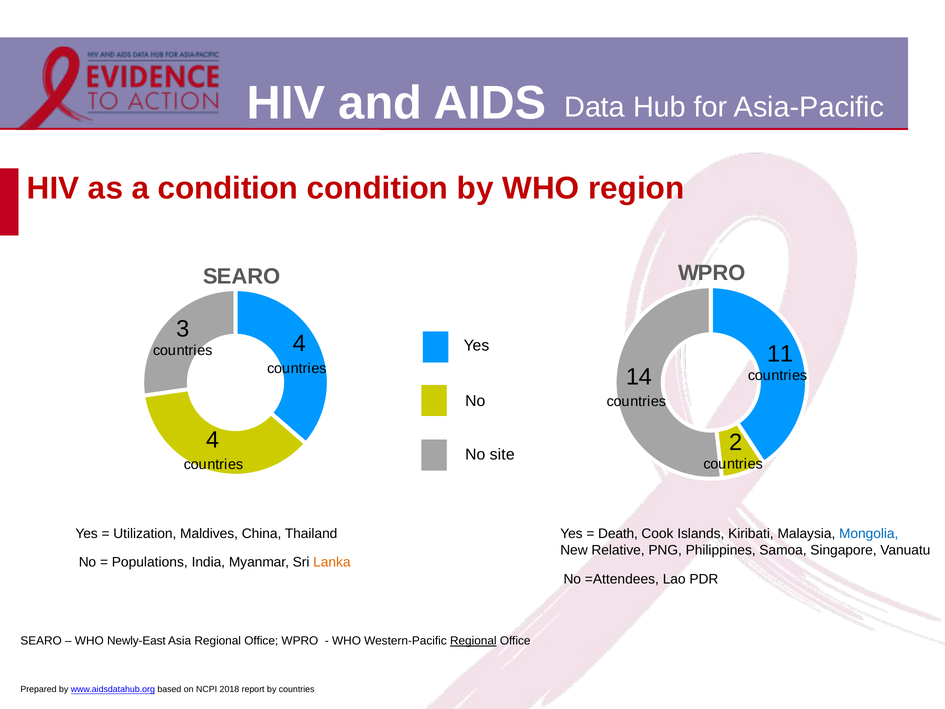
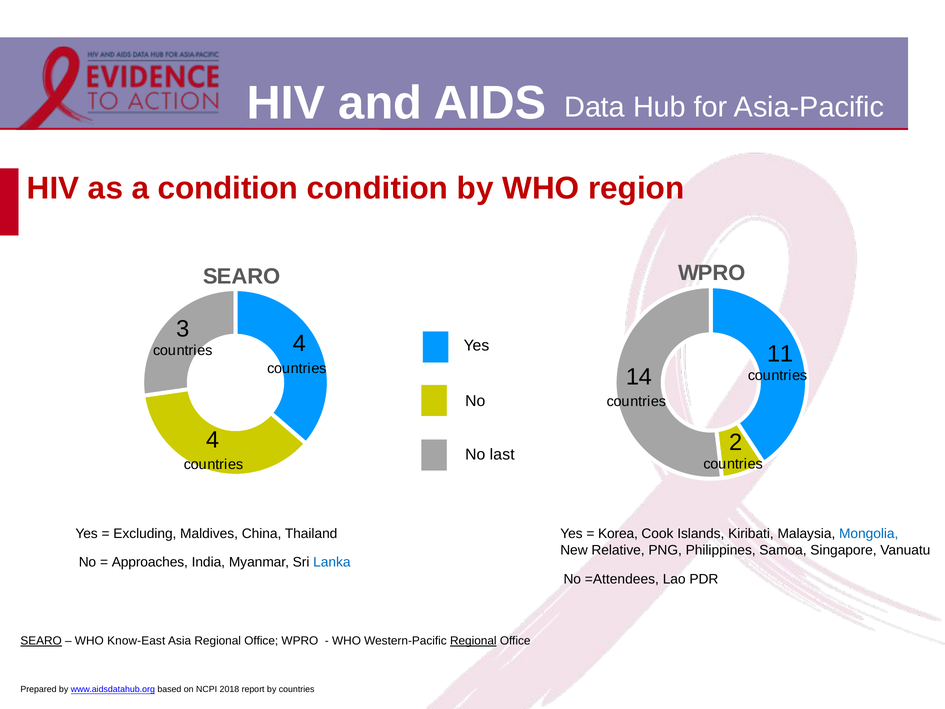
site: site -> last (502, 454)
Utilization: Utilization -> Excluding (145, 533)
Death: Death -> Korea (618, 534)
Populations: Populations -> Approaches (150, 562)
Lanka colour: orange -> blue (332, 562)
SEARO underline: none -> present (41, 641)
Newly-East: Newly-East -> Know-East (136, 641)
